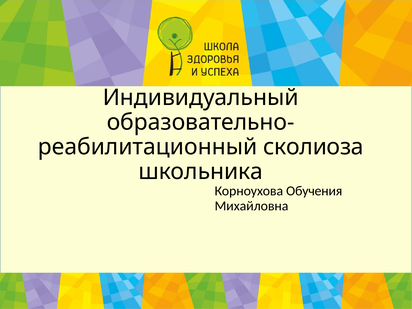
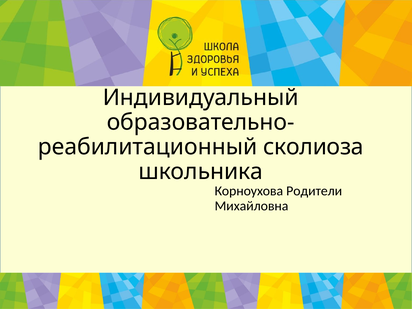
Обучения: Обучения -> Родители (314, 191)
